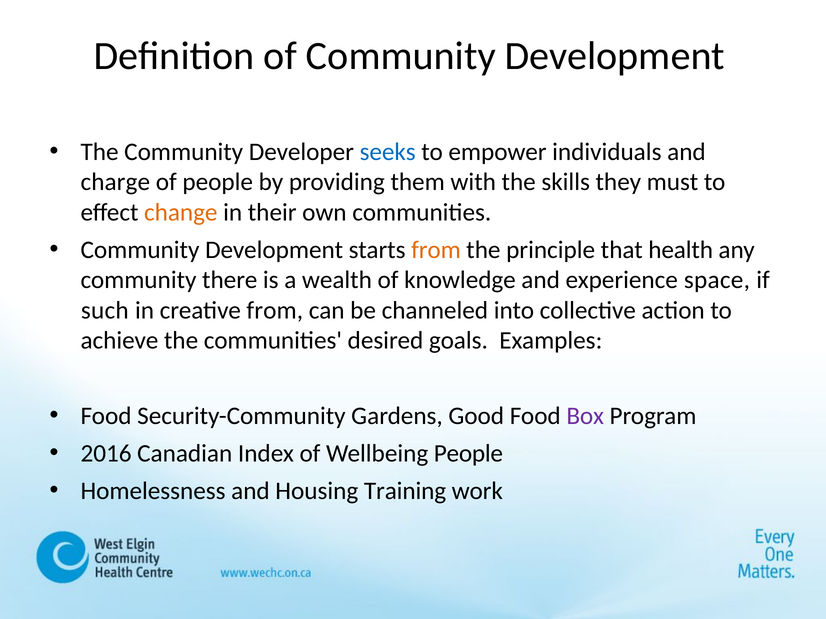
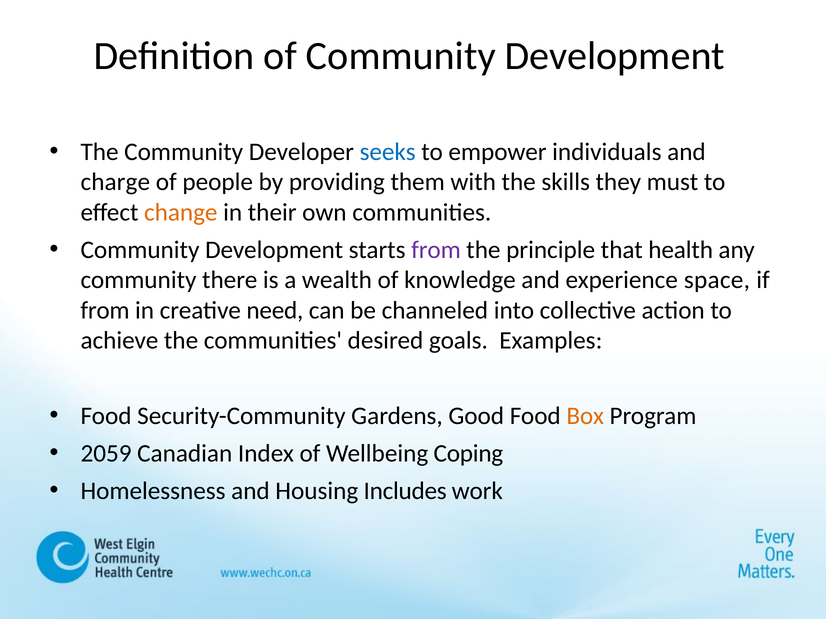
from colour: orange -> purple (436, 250)
such: such -> from (105, 311)
creative from: from -> need (275, 311)
Box colour: purple -> orange (585, 416)
2016: 2016 -> 2059 (106, 454)
Wellbeing People: People -> Coping (468, 454)
Training: Training -> Includes (405, 491)
